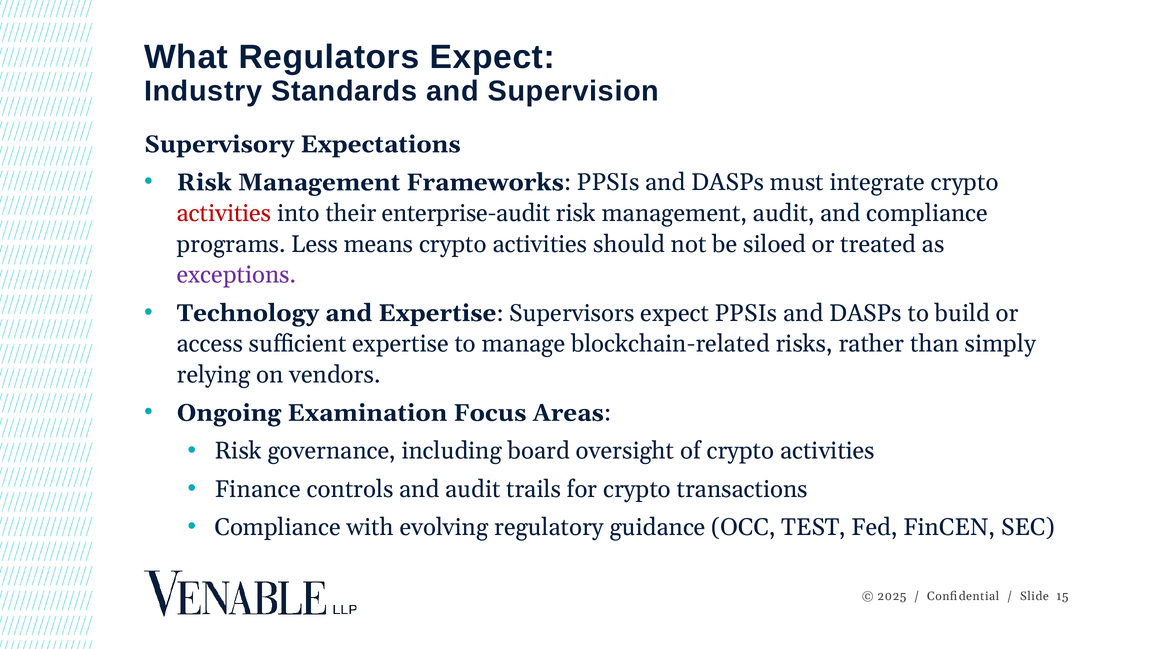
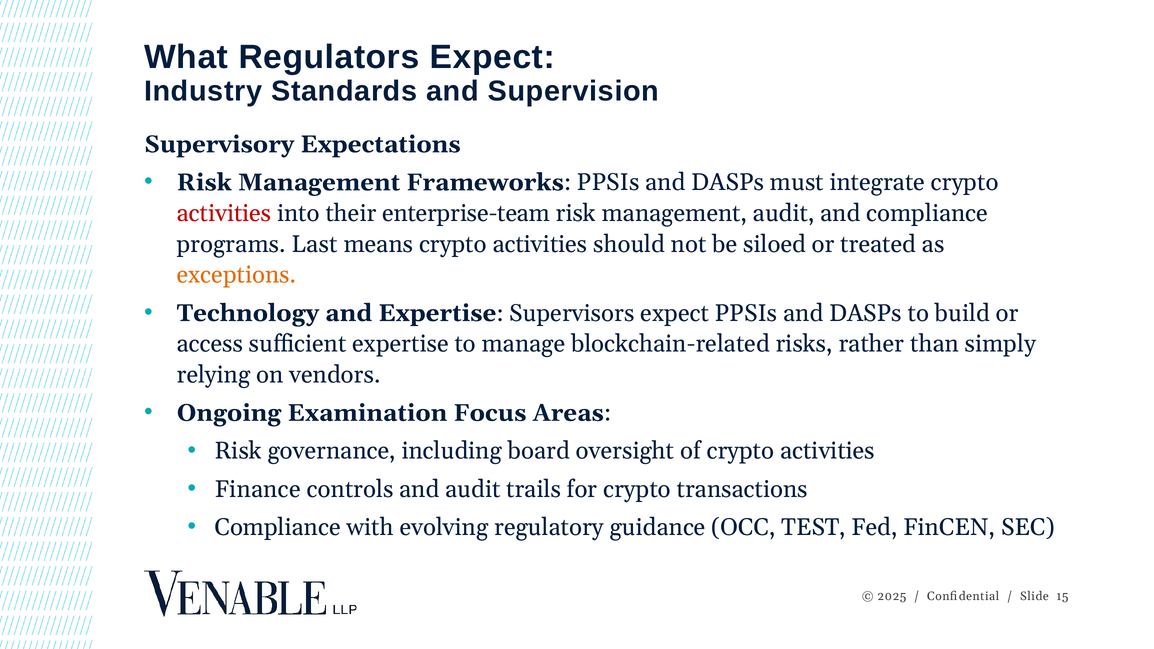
enterprise-audit: enterprise-audit -> enterprise-team (466, 213)
Less: Less -> Last (315, 244)
exceptions colour: purple -> orange (236, 275)
